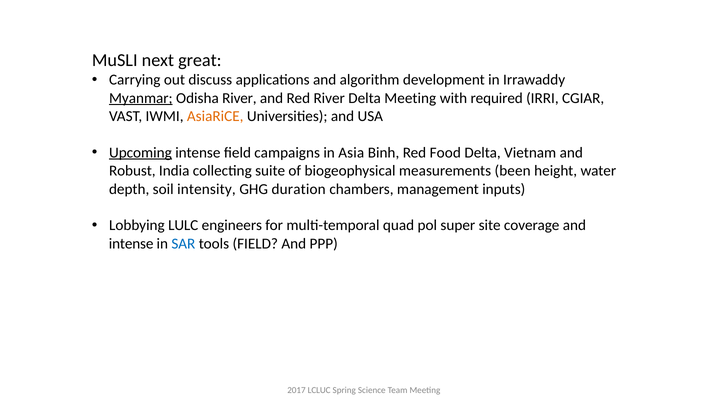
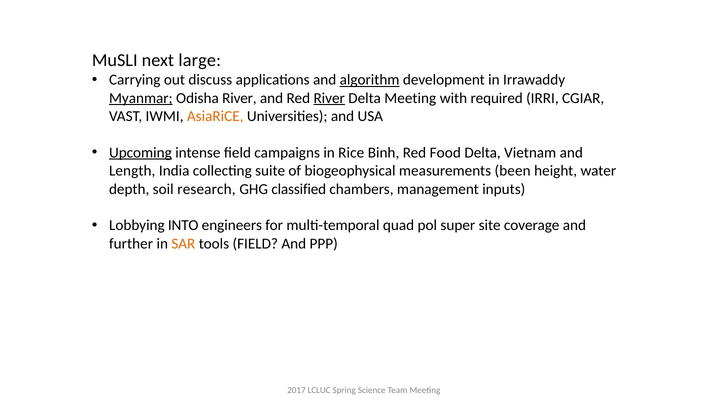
great: great -> large (200, 60)
algorithm underline: none -> present (370, 80)
River underline: none -> present (329, 98)
Asia: Asia -> Rice (351, 153)
Robust: Robust -> Length (132, 171)
intensity: intensity -> research (206, 189)
duration: duration -> classified (299, 189)
LULC: LULC -> INTO (183, 226)
intense: intense -> further (131, 244)
SAR colour: blue -> orange (183, 244)
